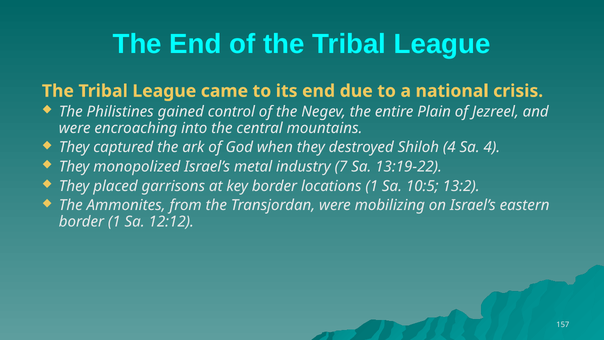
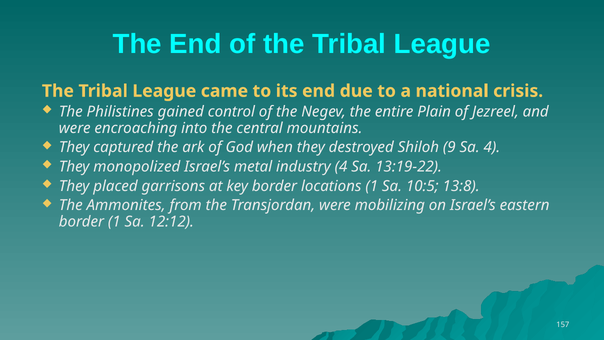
Shiloh 4: 4 -> 9 (449, 147)
industry 7: 7 -> 4 (341, 167)
13:2: 13:2 -> 13:8 (461, 186)
